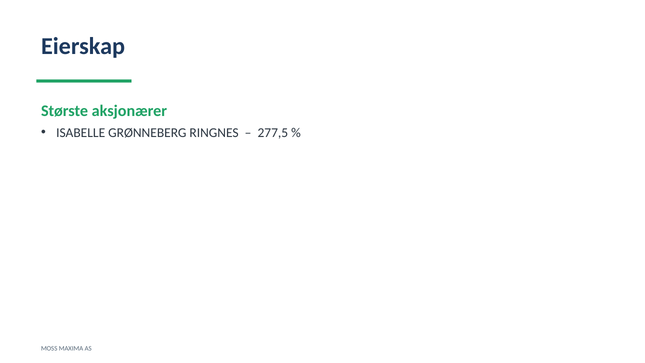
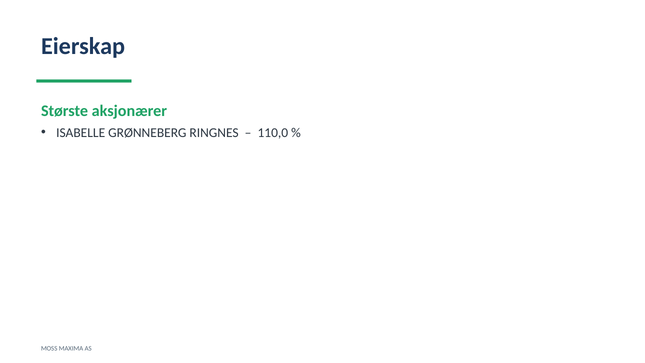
277,5: 277,5 -> 110,0 (273, 133)
